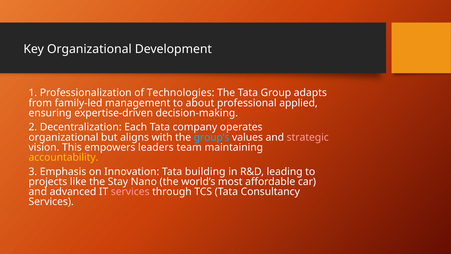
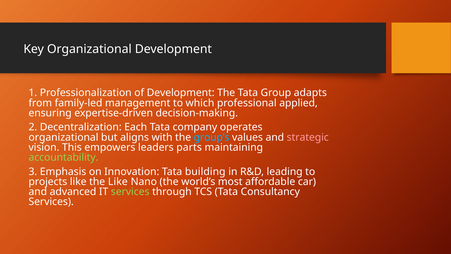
of Technologies: Technologies -> Development (181, 93)
about: about -> which (200, 103)
team: team -> parts (189, 147)
accountability colour: yellow -> light green (63, 157)
the Stay: Stay -> Like (118, 182)
services colour: pink -> light green (130, 192)
